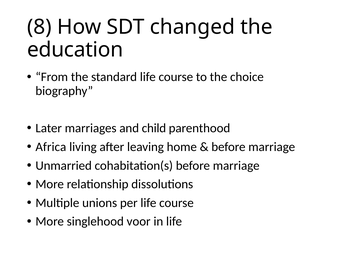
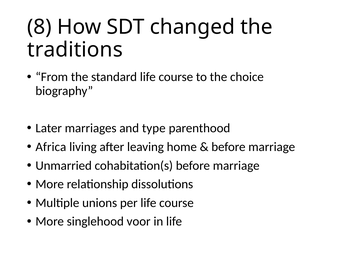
education: education -> traditions (75, 50)
child: child -> type (154, 128)
